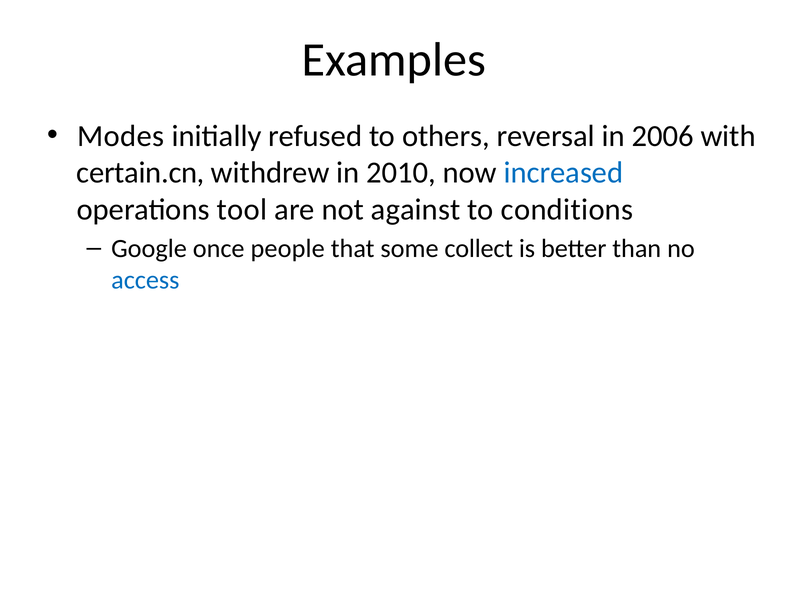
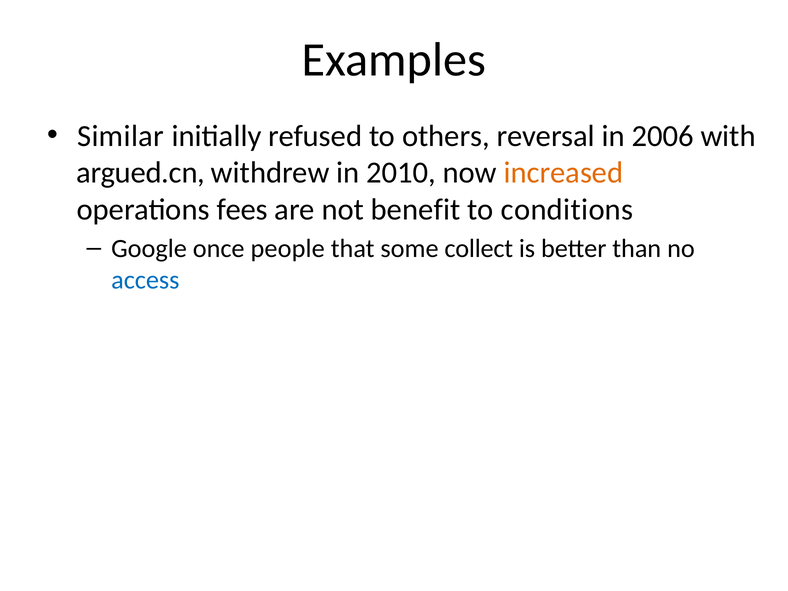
Modes: Modes -> Similar (121, 136)
certain.cn: certain.cn -> argued.cn (141, 173)
increased colour: blue -> orange (563, 173)
tool: tool -> fees (242, 210)
against: against -> benefit (416, 210)
